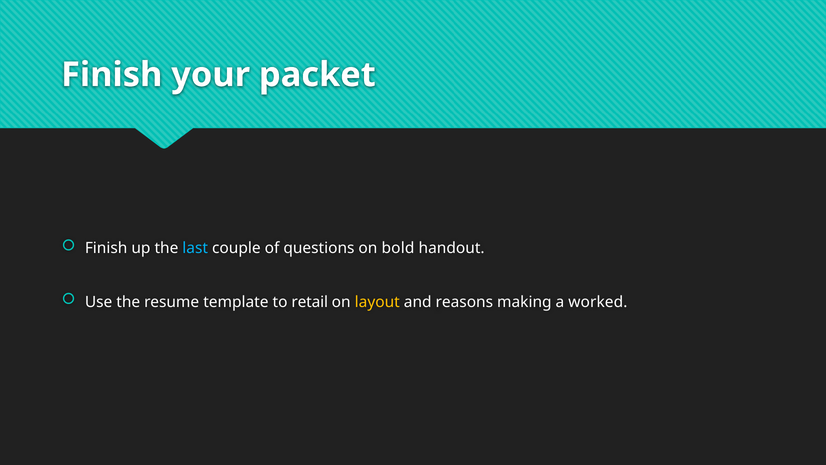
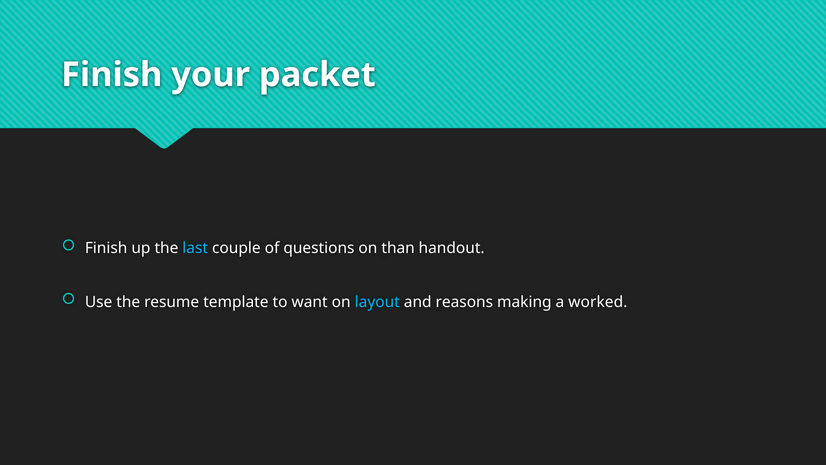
bold: bold -> than (398, 248)
retail: retail -> want (310, 302)
layout colour: yellow -> light blue (377, 302)
